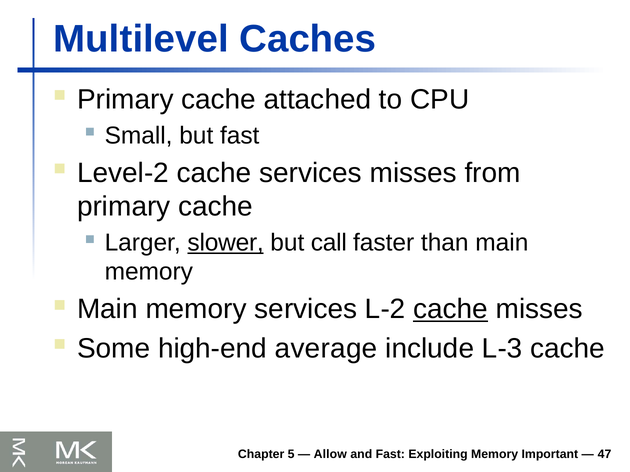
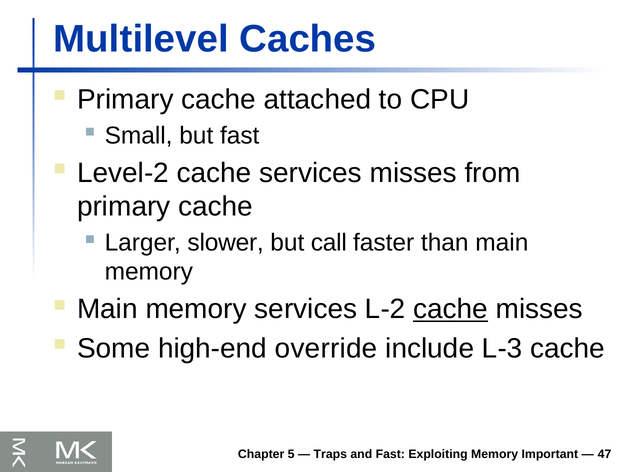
slower underline: present -> none (226, 243)
average: average -> override (326, 349)
Allow: Allow -> Traps (330, 455)
